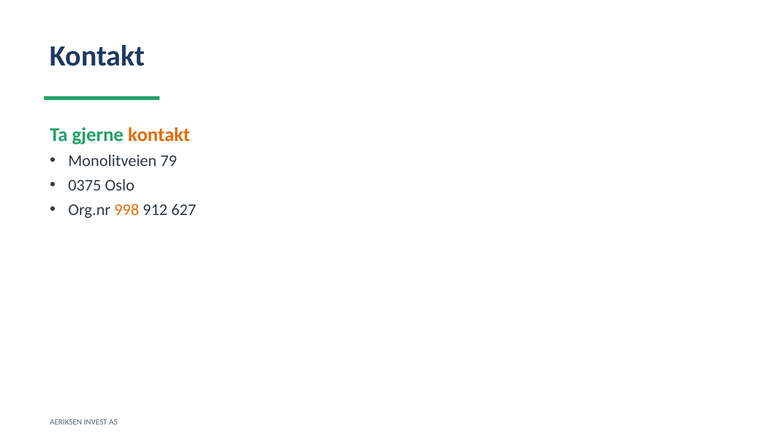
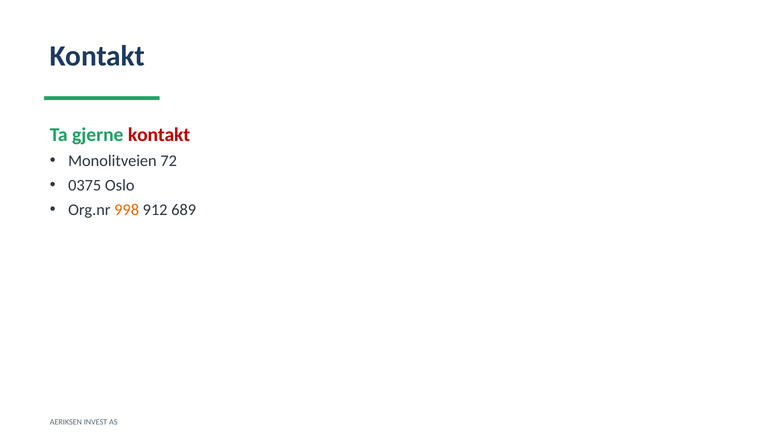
kontakt colour: orange -> red (159, 135)
79: 79 -> 72 (169, 161)
627: 627 -> 689 (184, 210)
